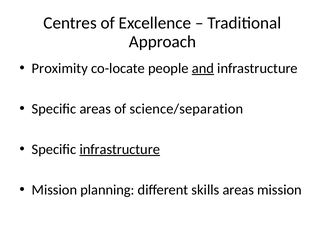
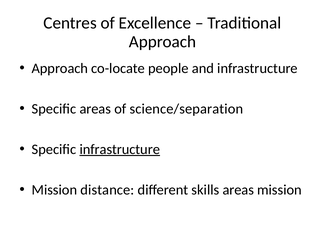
Proximity: Proximity -> Approach (60, 68)
and underline: present -> none (203, 68)
planning: planning -> distance (107, 190)
